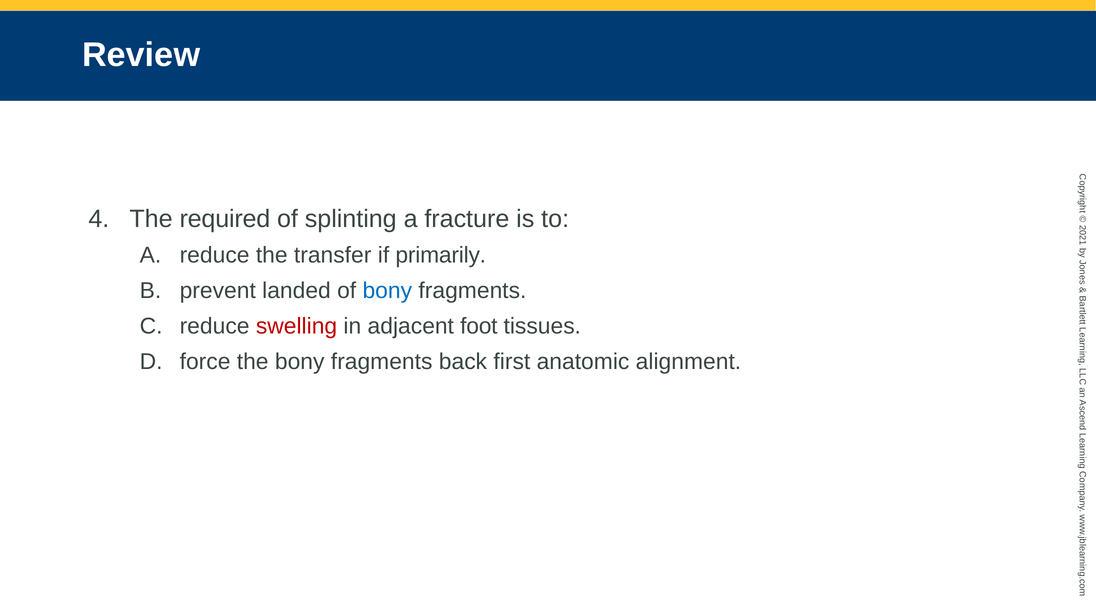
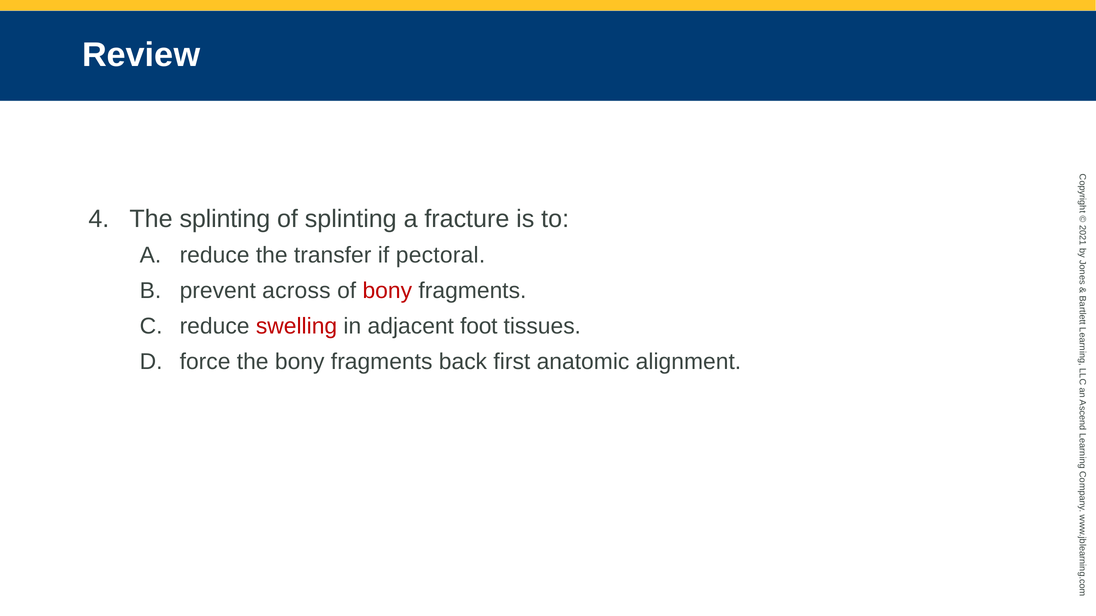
The required: required -> splinting (225, 219)
primarily: primarily -> pectoral (441, 256)
landed: landed -> across (296, 291)
bony colour: blue -> red (387, 291)
